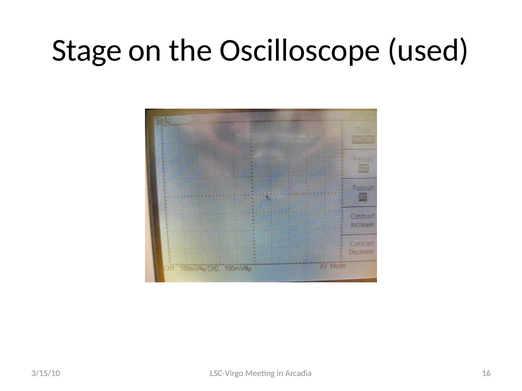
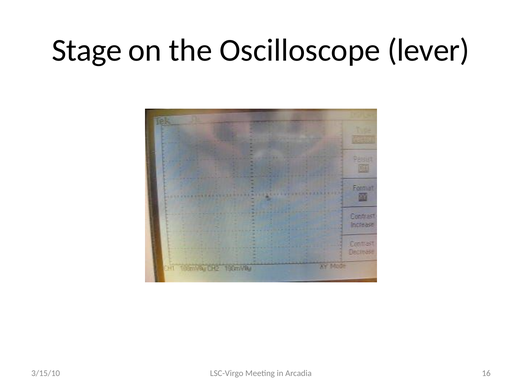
used: used -> lever (428, 51)
